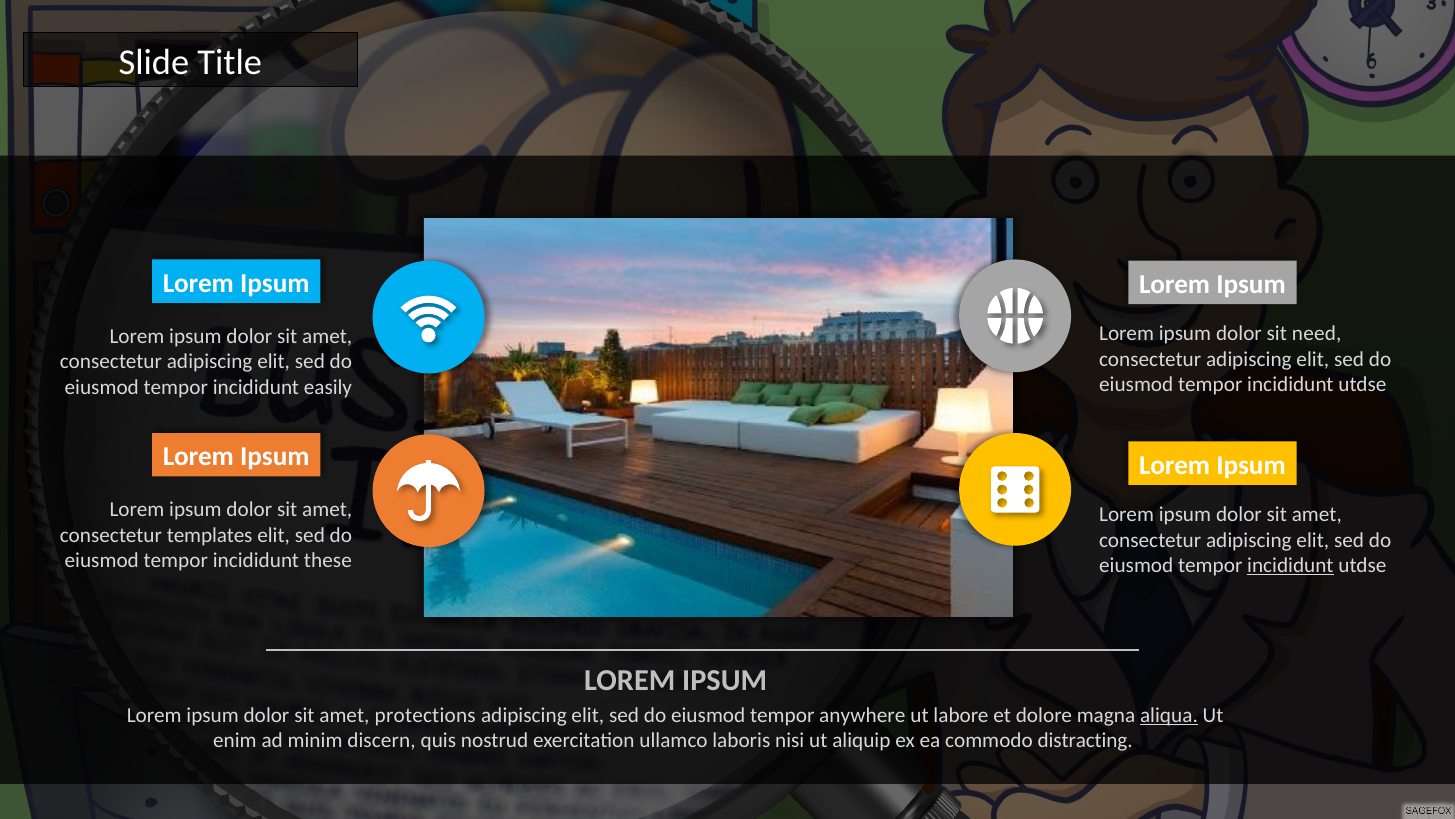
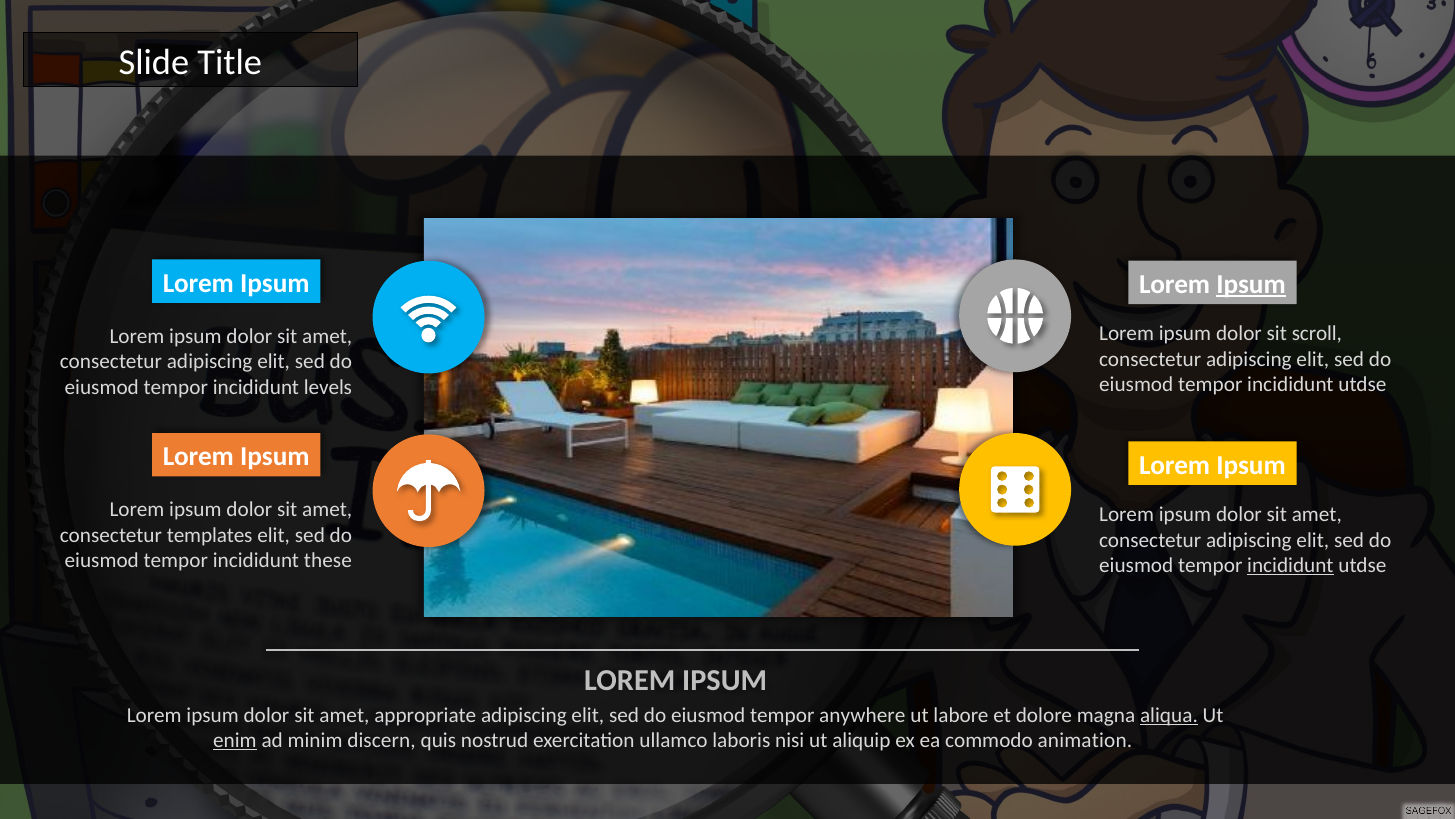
Ipsum underline: none -> present (1251, 284)
need: need -> scroll (1317, 334)
easily: easily -> levels (328, 387)
protections: protections -> appropriate (425, 715)
enim underline: none -> present (235, 740)
distracting: distracting -> animation (1085, 740)
